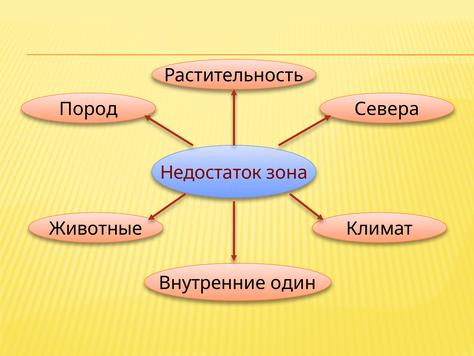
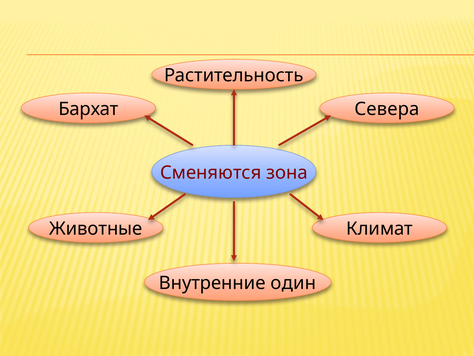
Пород: Пород -> Бархат (89, 109)
Недостаток: Недостаток -> Сменяются (211, 172)
